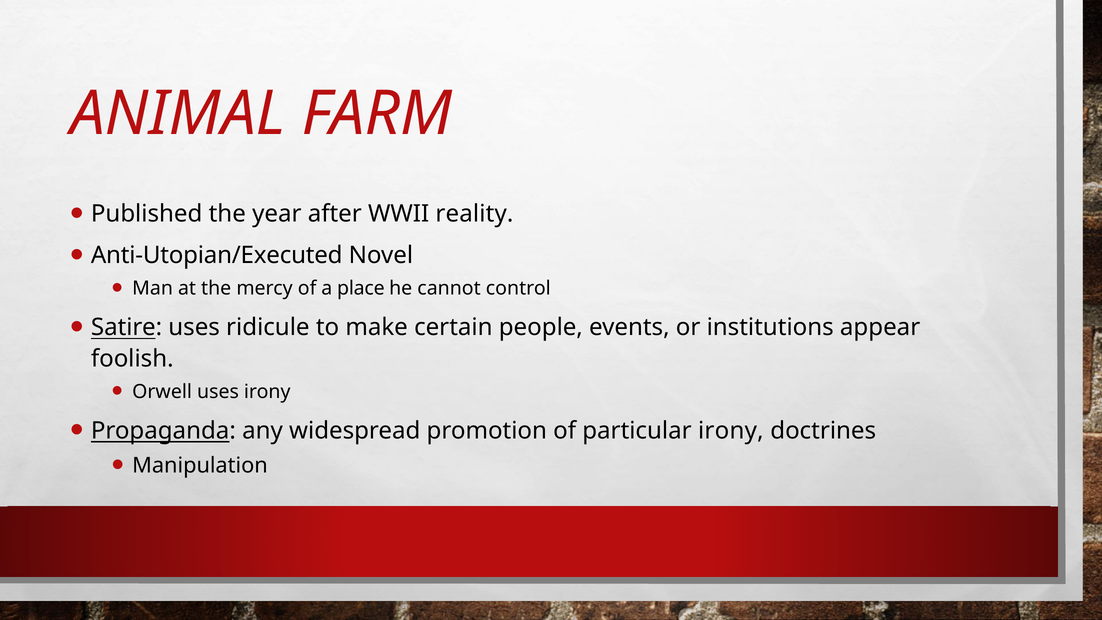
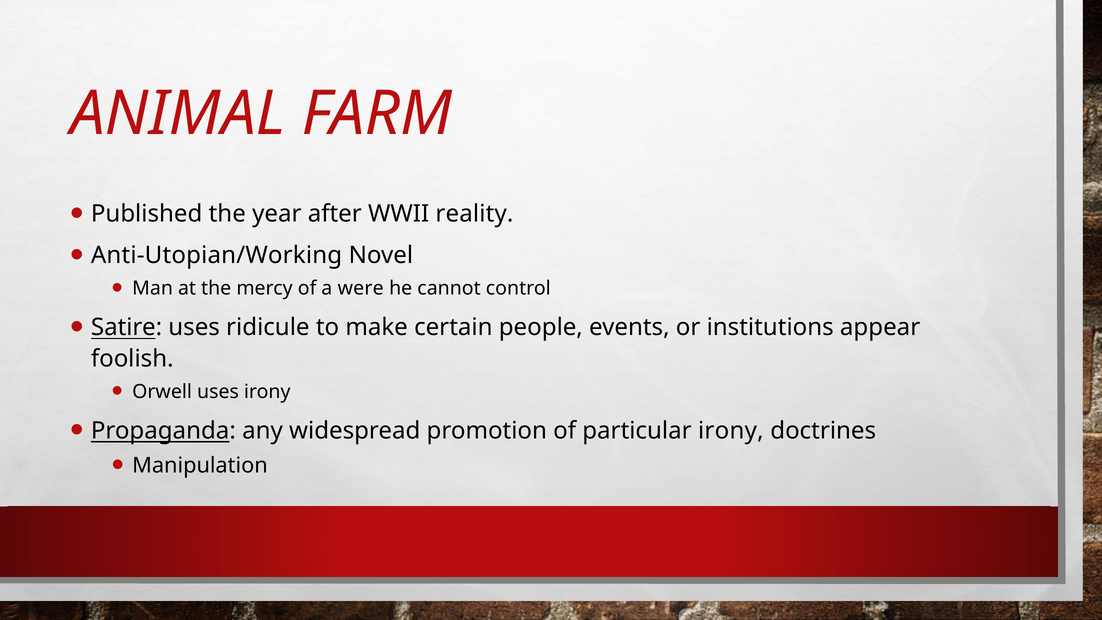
Anti-Utopian/Executed: Anti-Utopian/Executed -> Anti-Utopian/Working (217, 255)
place: place -> were (361, 288)
